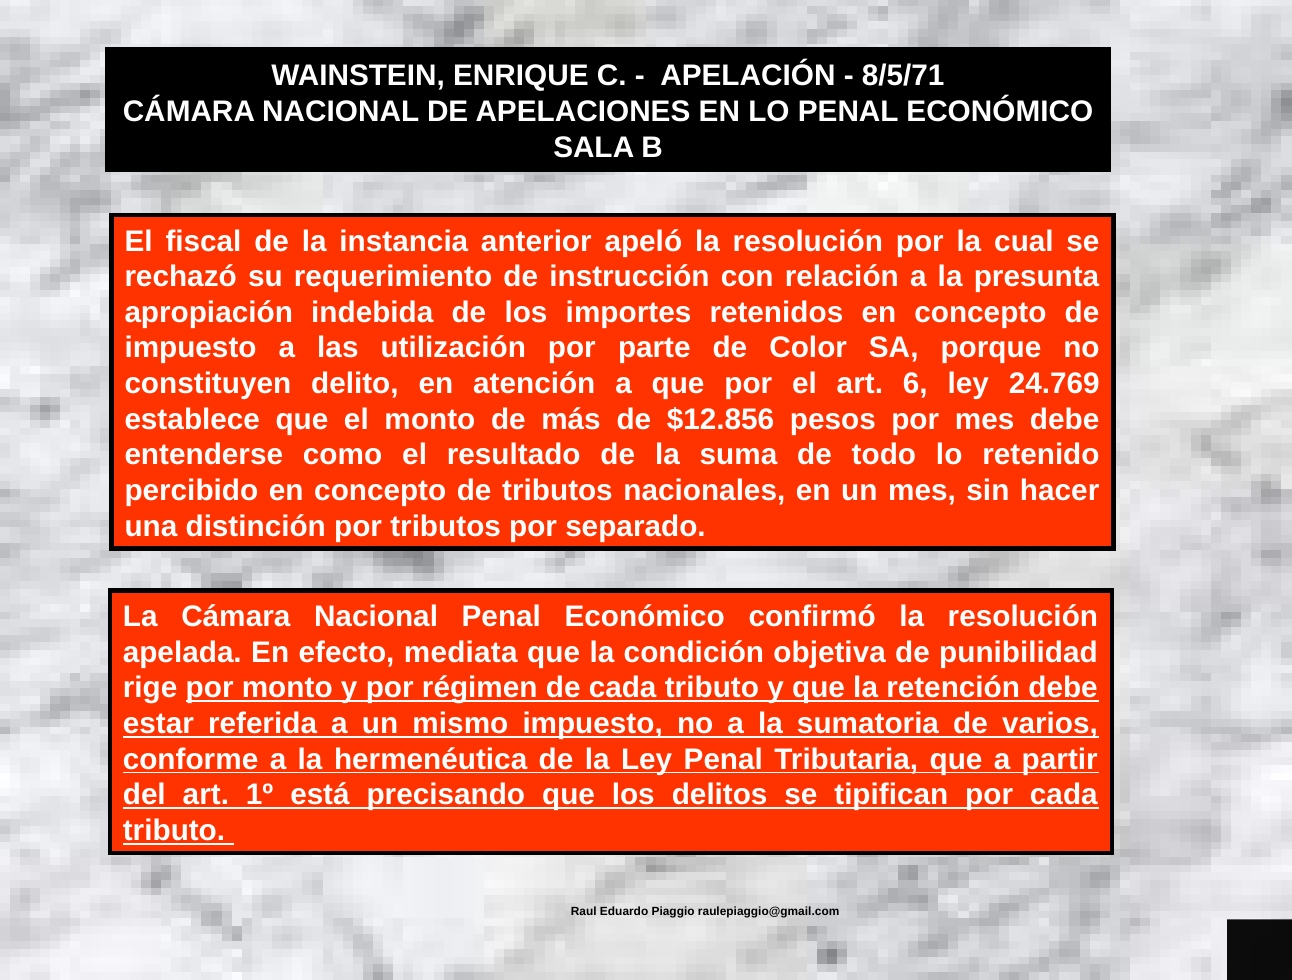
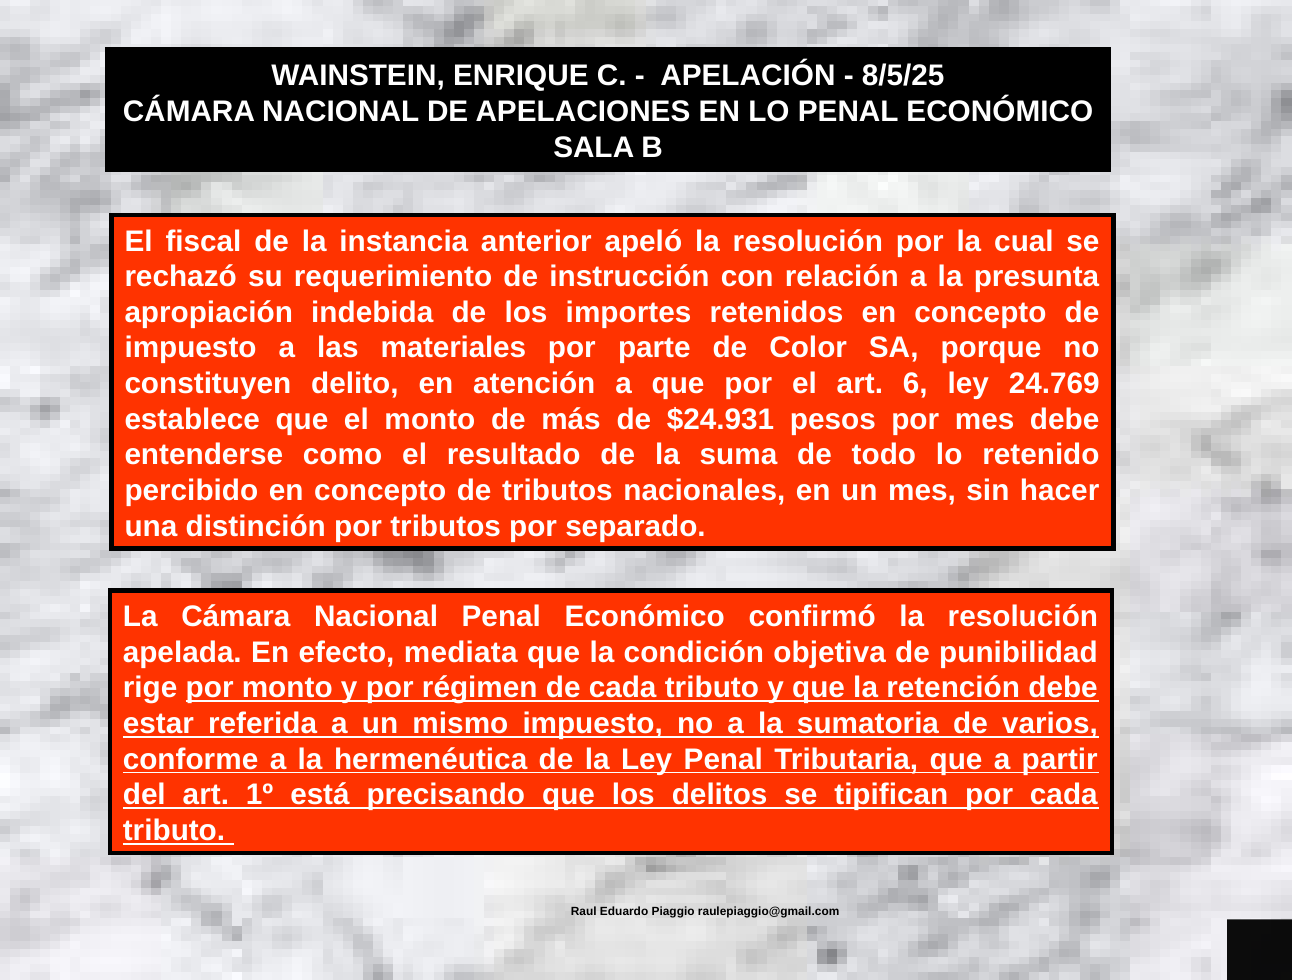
8/5/71: 8/5/71 -> 8/5/25 (903, 76)
utilización: utilización -> materiales (453, 348)
$12.856: $12.856 -> $24.931 (721, 420)
